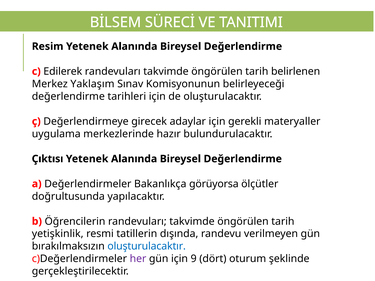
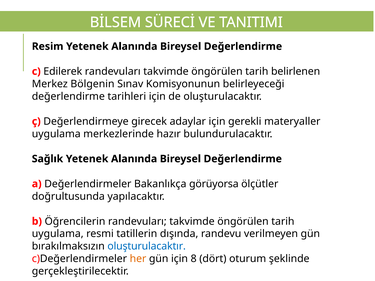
Yaklaşım: Yaklaşım -> Bölgenin (92, 84)
Çıktısı: Çıktısı -> Sağlık (47, 159)
yetişkinlik: yetişkinlik -> uygulama (58, 234)
her colour: purple -> orange (138, 259)
9: 9 -> 8 (194, 259)
